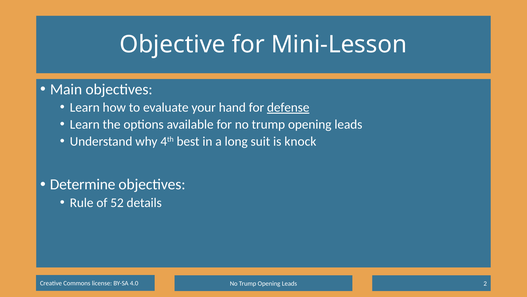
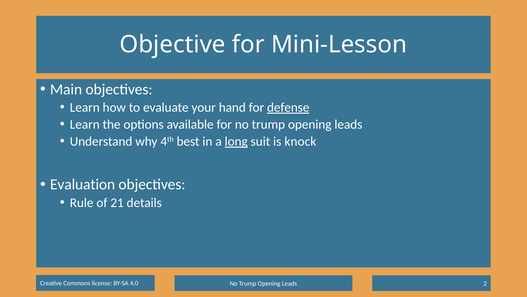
long underline: none -> present (236, 141)
Determine: Determine -> Evaluation (83, 184)
52: 52 -> 21 (117, 202)
